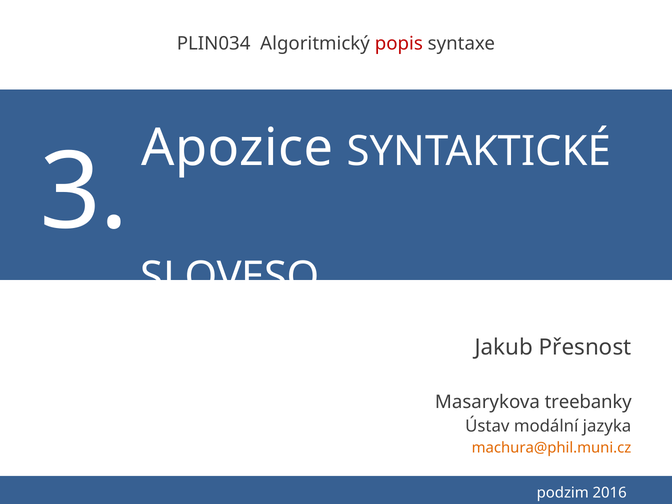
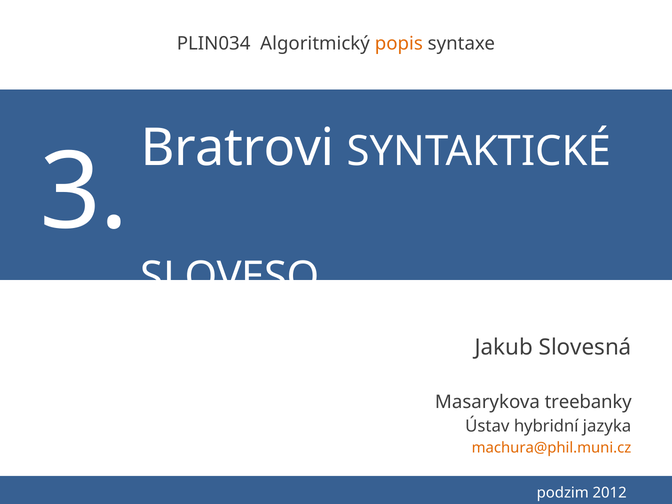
popis colour: red -> orange (399, 44)
Apozice: Apozice -> Bratrovi (238, 148)
Přesnost: Přesnost -> Slovesná (585, 347)
modální: modální -> hybridní (546, 426)
2016: 2016 -> 2012 (610, 493)
